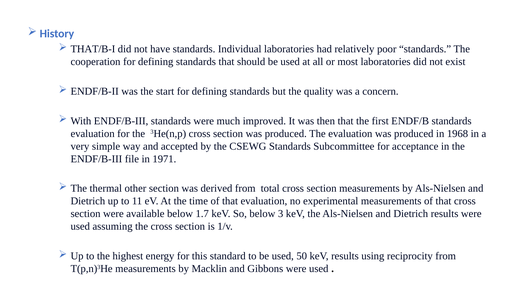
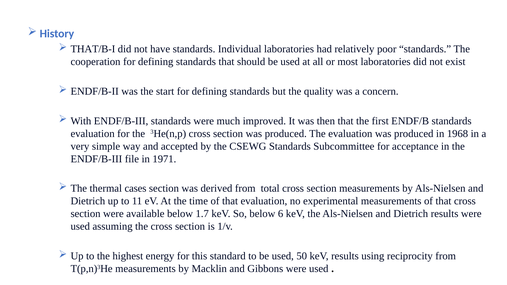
other: other -> cases (136, 189)
3: 3 -> 6 (281, 214)
